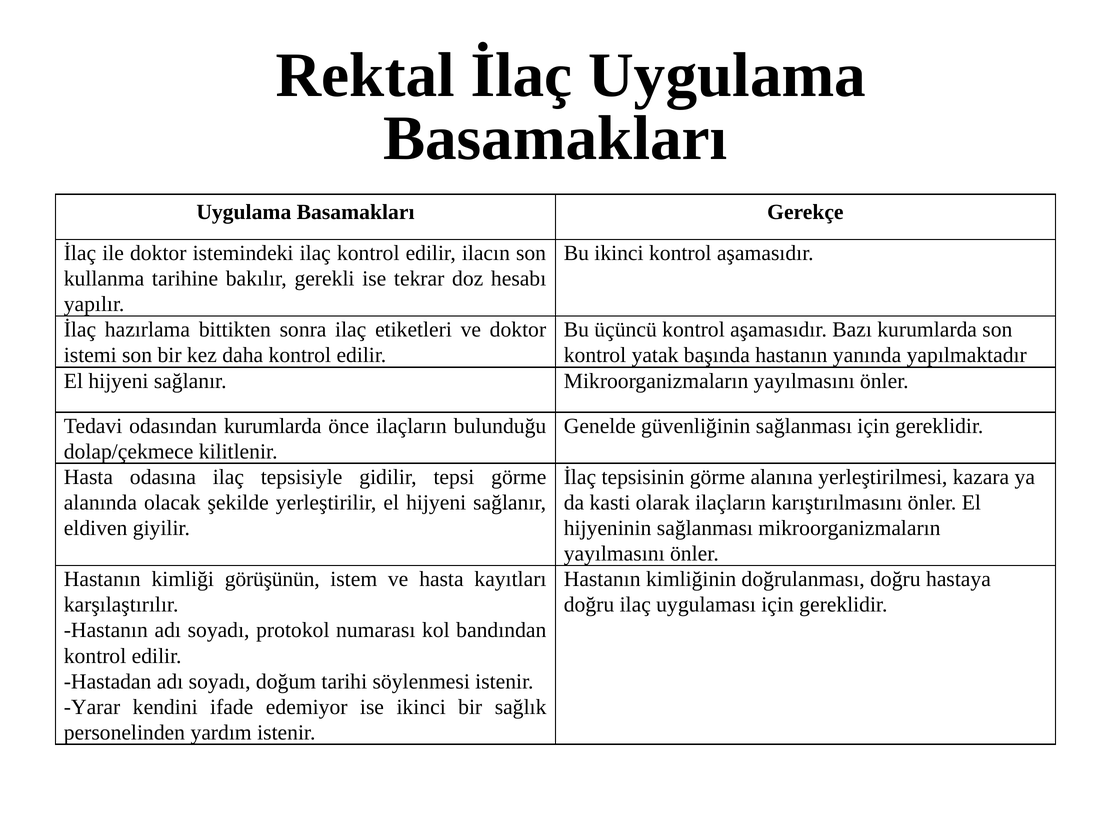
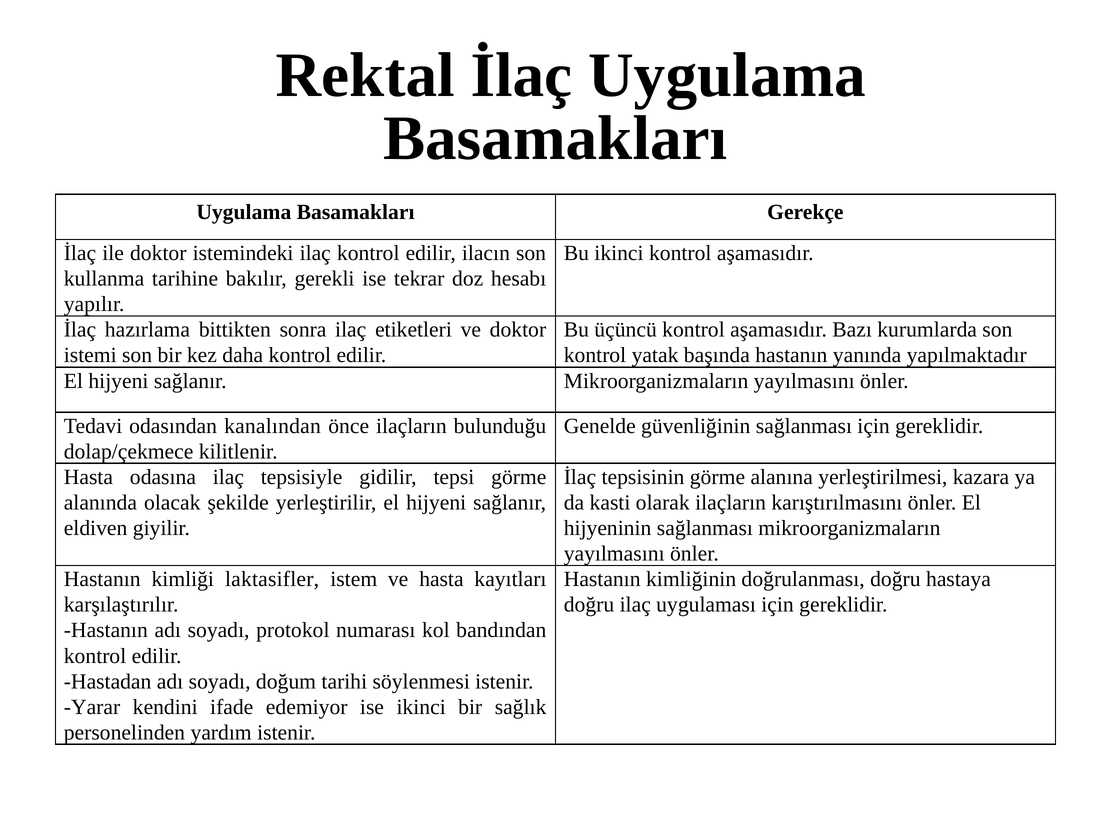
odasından kurumlarda: kurumlarda -> kanalından (272, 426)
görüşünün: görüşünün -> laktasifler (272, 579)
